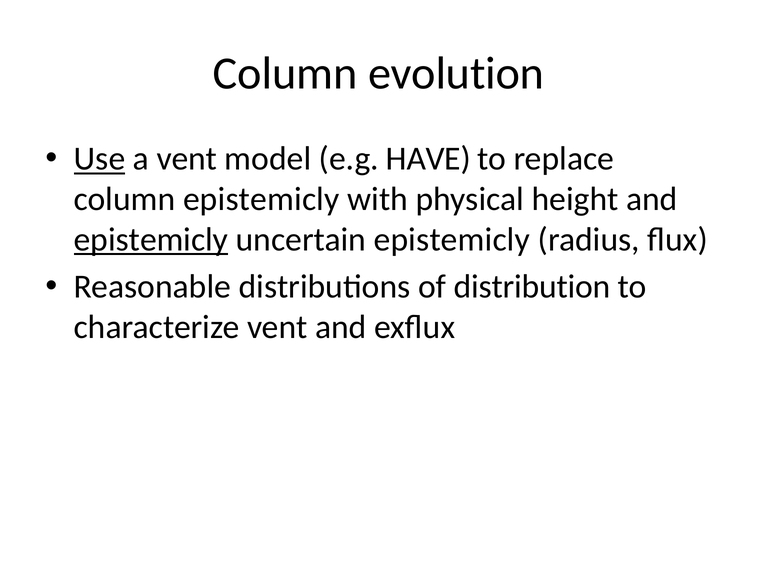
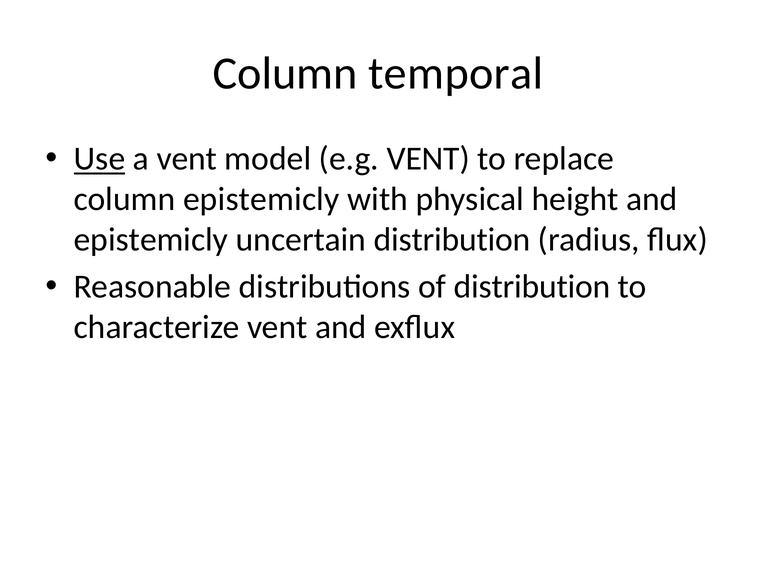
evolution: evolution -> temporal (456, 73)
e.g HAVE: HAVE -> VENT (428, 159)
epistemicly underline: present -> none (151, 240)
uncertain epistemicly: epistemicly -> distribution (452, 240)
